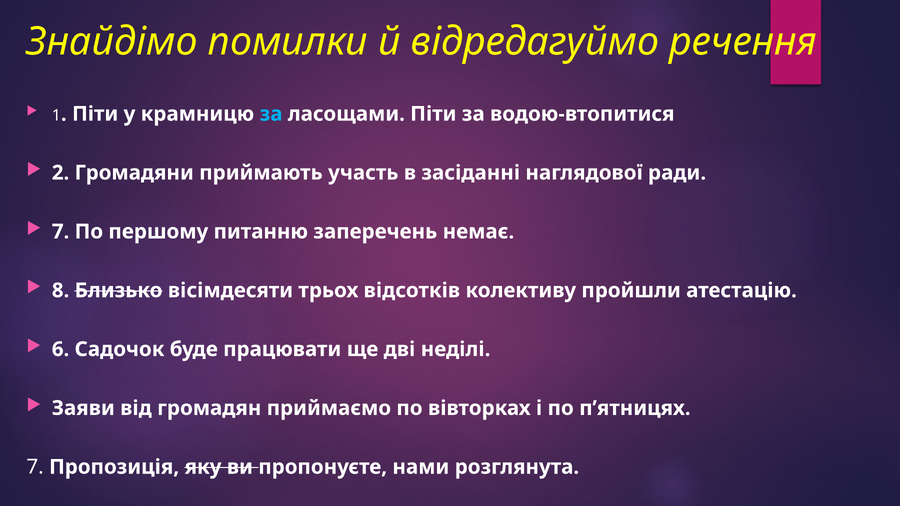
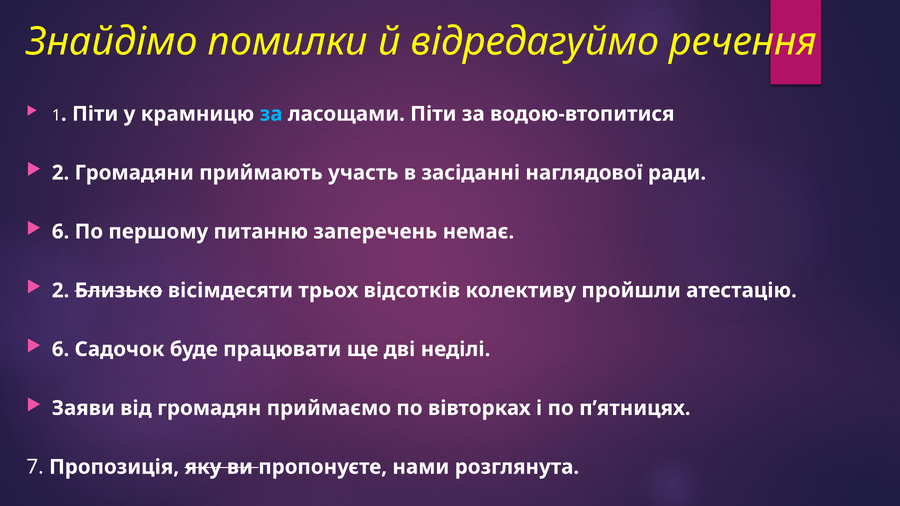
7: 7 -> 6 (61, 232)
8: 8 -> 2 (61, 291)
